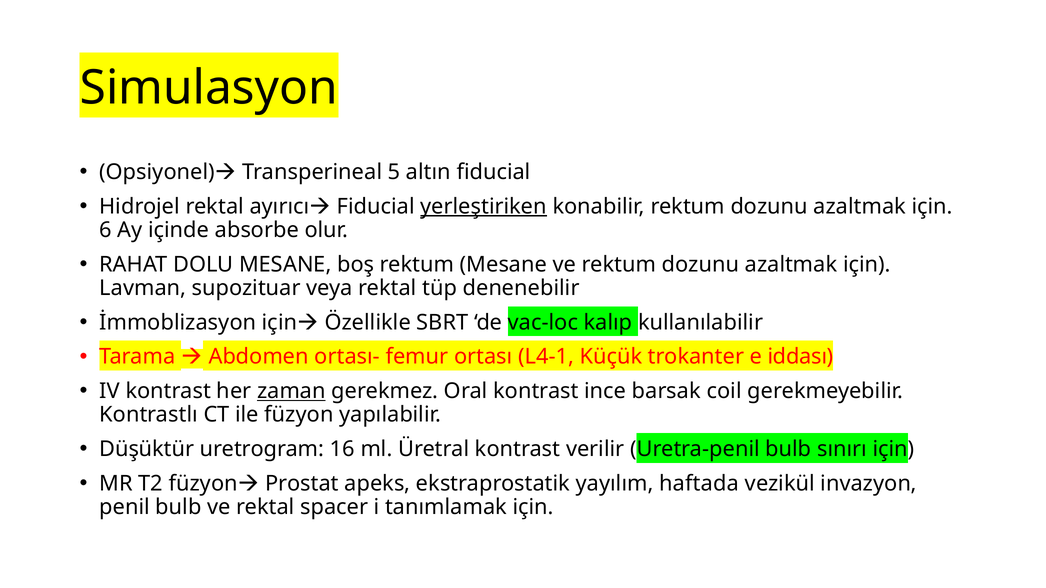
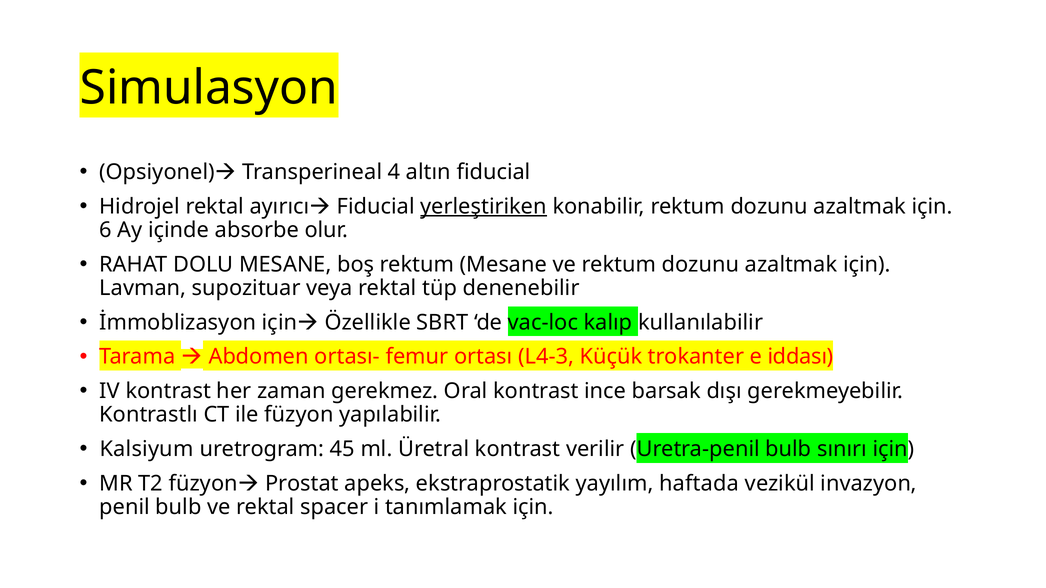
5: 5 -> 4 (394, 172)
L4-1: L4-1 -> L4-3 (546, 357)
zaman underline: present -> none (291, 391)
coil: coil -> dışı (724, 391)
Düşüktür: Düşüktür -> Kalsiyum (147, 449)
16: 16 -> 45 (342, 449)
